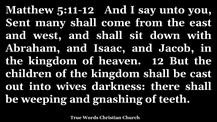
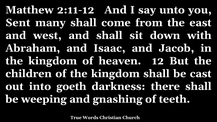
5:11-12: 5:11-12 -> 2:11-12 (76, 10)
wives: wives -> goeth (71, 86)
